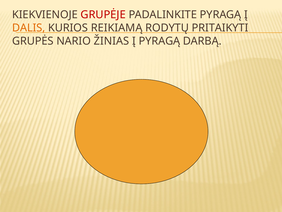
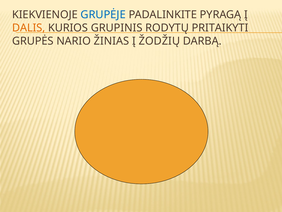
GRUPĖJE colour: red -> blue (103, 15)
REIKIAMĄ: REIKIAMĄ -> GRUPINIS (117, 28)
Į PYRAGĄ: PYRAGĄ -> ŽODŽIŲ (159, 41)
